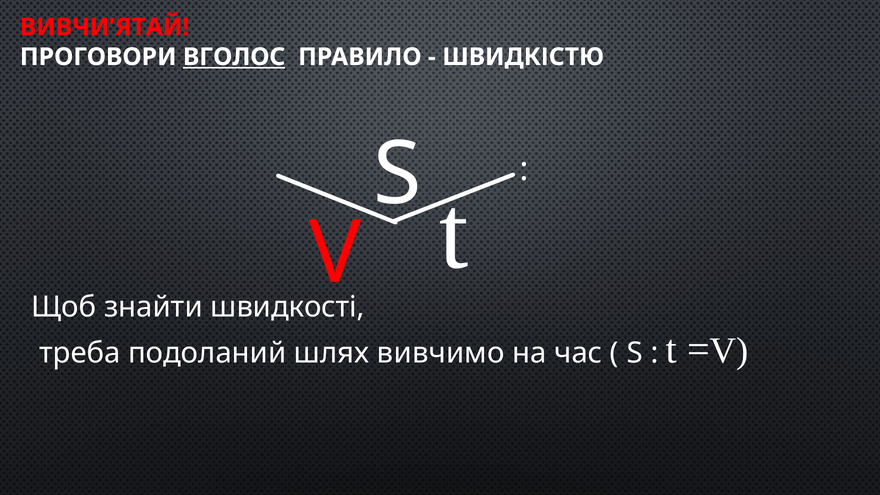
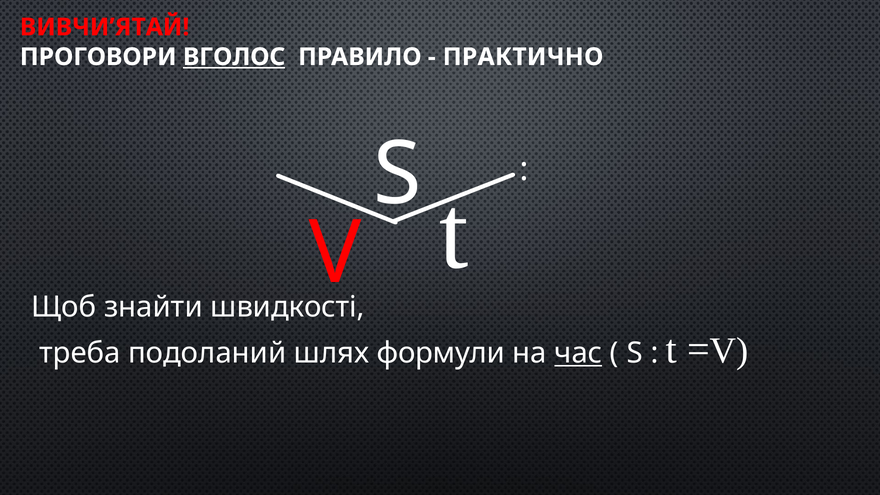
ШВИДКІСТЮ: ШВИДКІСТЮ -> ПРАКТИЧНО (523, 57)
вивчимо: вивчимо -> формули (441, 353)
час underline: none -> present (578, 353)
